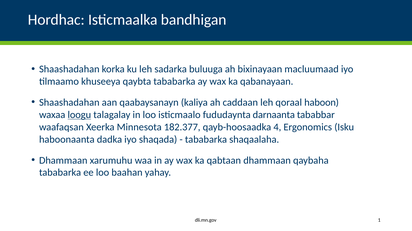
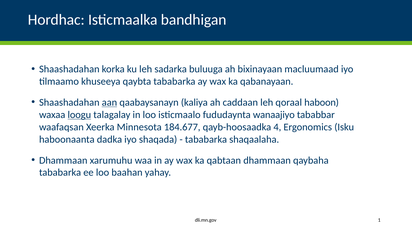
aan underline: none -> present (109, 103)
darnaanta: darnaanta -> wanaajiyo (274, 115)
182.377: 182.377 -> 184.677 (182, 127)
